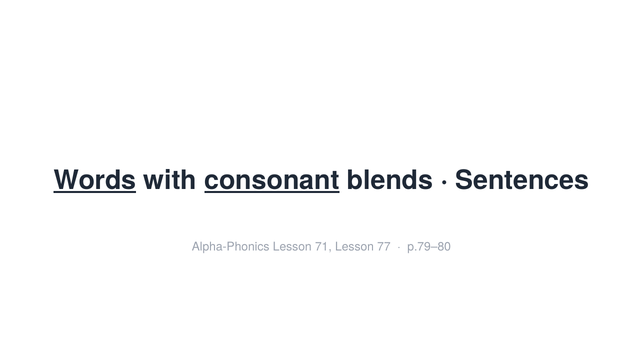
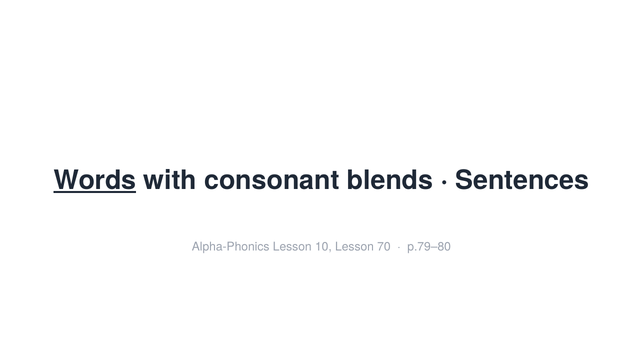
consonant underline: present -> none (272, 180)
71: 71 -> 10 (323, 247)
77: 77 -> 70 (384, 247)
